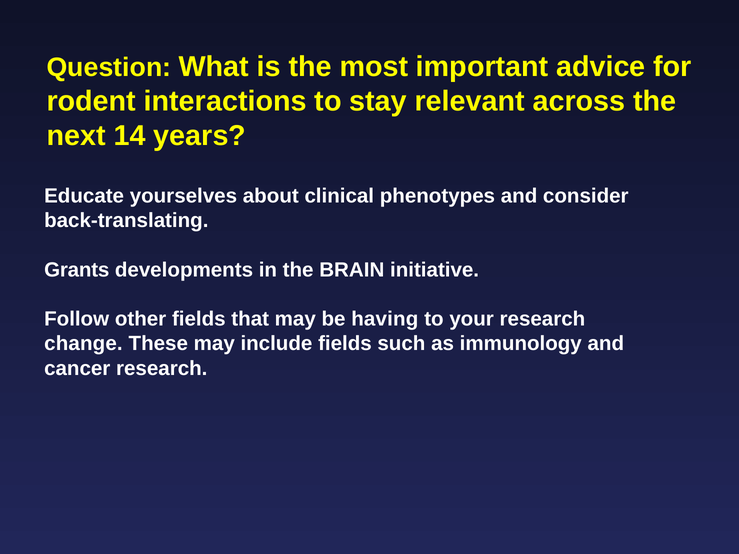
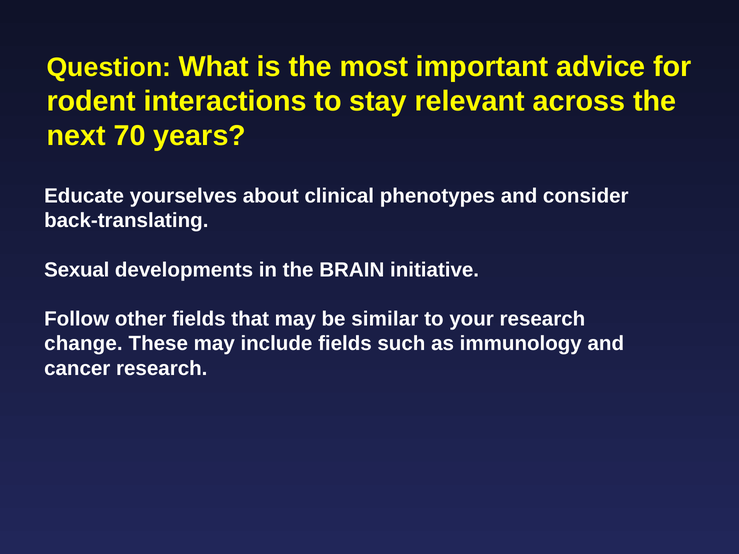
14: 14 -> 70 (130, 136)
Grants: Grants -> Sexual (77, 270)
having: having -> similar (385, 319)
